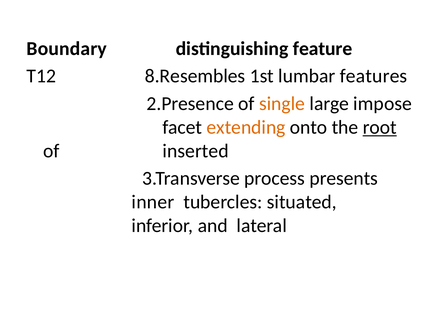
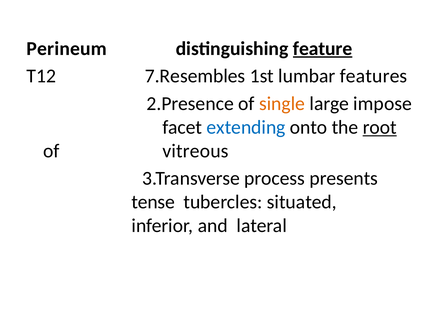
Boundary: Boundary -> Perineum (67, 49)
feature underline: none -> present (323, 49)
8.Resembles: 8.Resembles -> 7.Resembles (195, 76)
extending colour: orange -> blue (246, 127)
inserted: inserted -> vitreous (196, 151)
inner: inner -> tense (153, 202)
